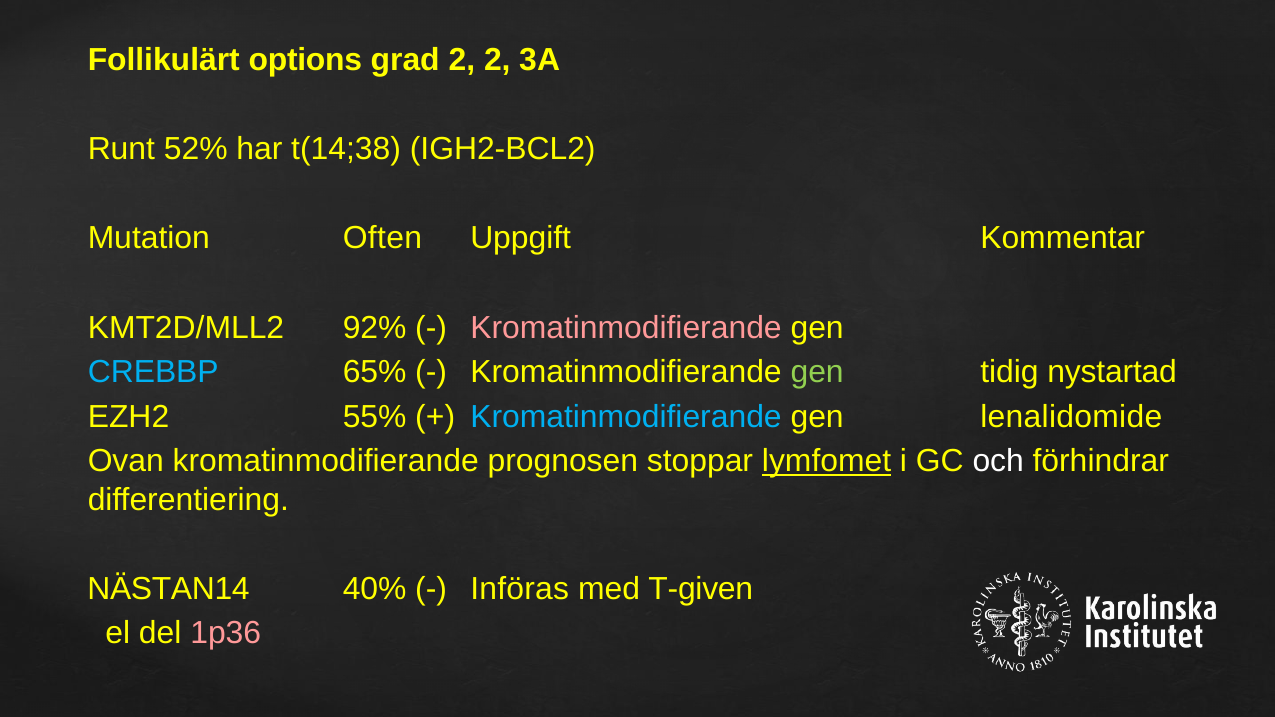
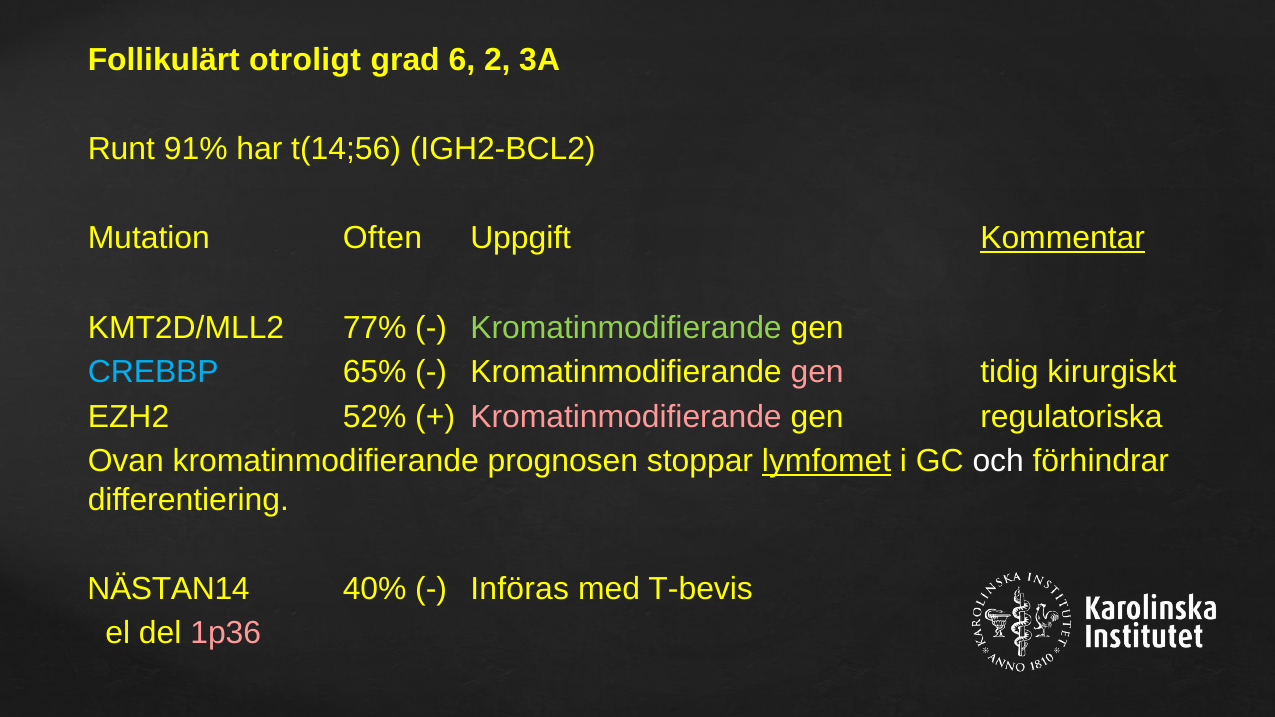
options: options -> otroligt (305, 60)
grad 2: 2 -> 6 (462, 60)
52%: 52% -> 91% (196, 149)
t(14;38: t(14;38 -> t(14;56 (346, 149)
Kommentar underline: none -> present (1063, 238)
92%: 92% -> 77% (375, 328)
Kromatinmodifierande colour: pink -> light green (626, 328)
gen colour: light green -> pink (817, 372)
nystartad: nystartad -> kirurgiskt (1112, 372)
55%: 55% -> 52% (375, 417)
Kromatinmodifierande colour: light blue -> pink (626, 417)
lenalidomide: lenalidomide -> regulatoriska (1071, 417)
T-given: T-given -> T-bevis (701, 589)
